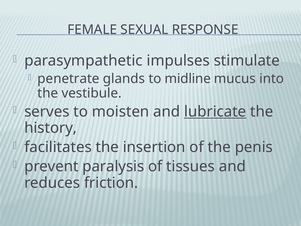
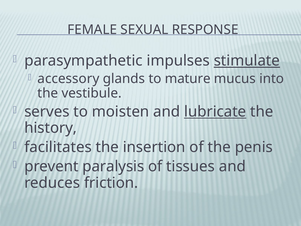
stimulate underline: none -> present (247, 61)
penetrate: penetrate -> accessory (68, 79)
midline: midline -> mature (188, 79)
